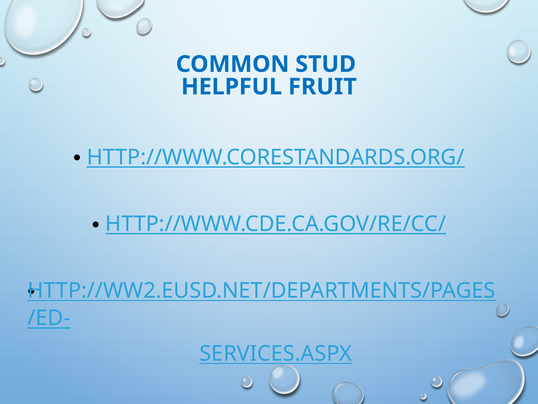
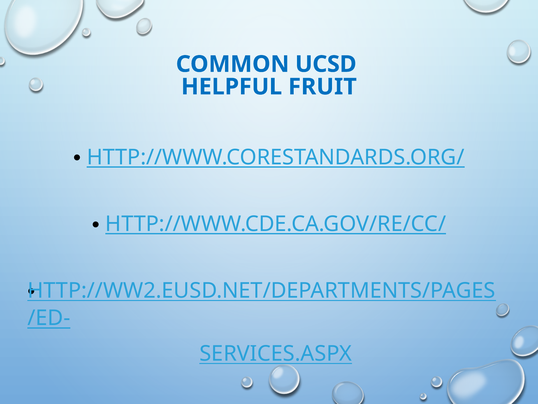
STUD: STUD -> UCSD (326, 64)
